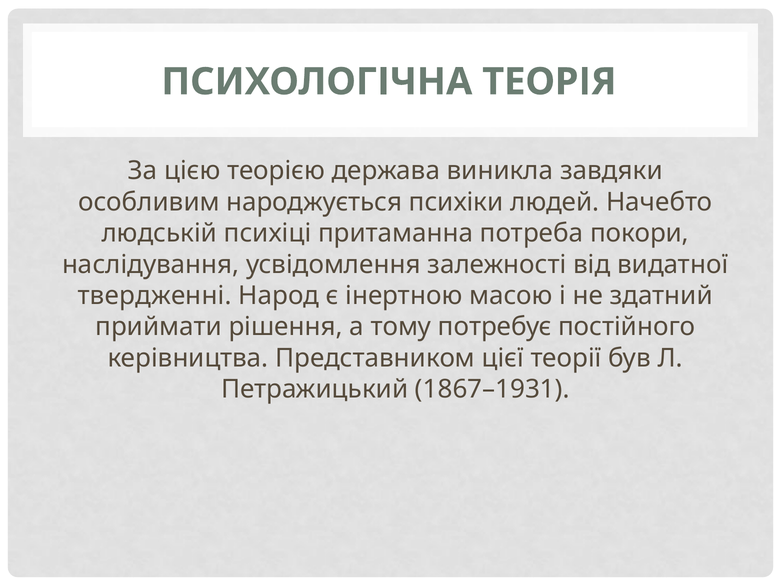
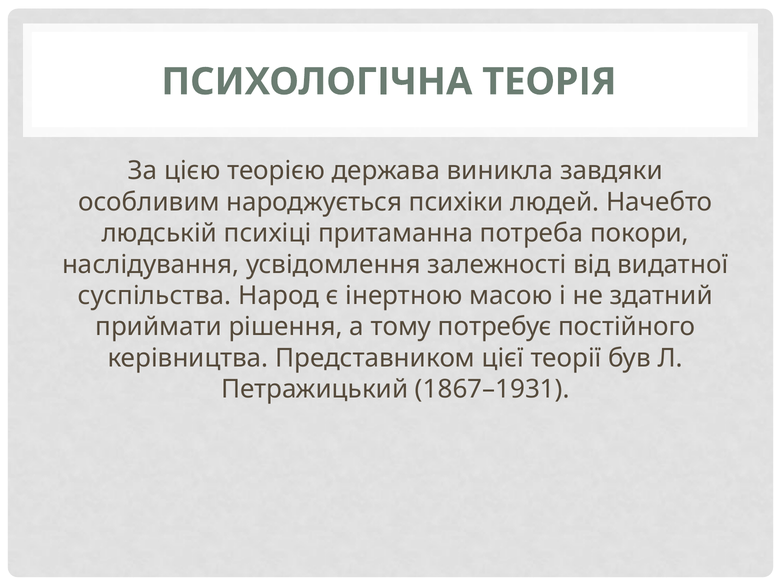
твердженні: твердженні -> суспільства (155, 296)
